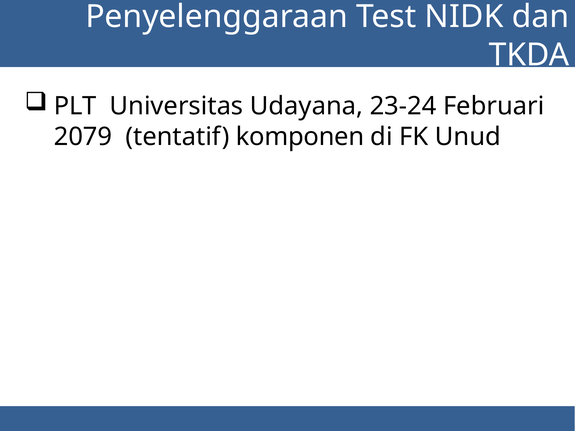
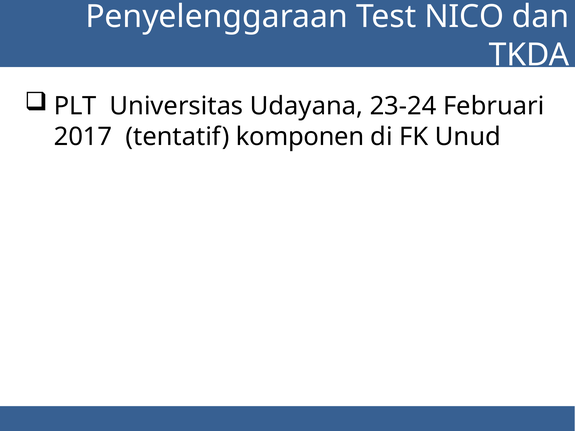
NIDK: NIDK -> NICO (464, 17)
2079: 2079 -> 2017 (83, 137)
